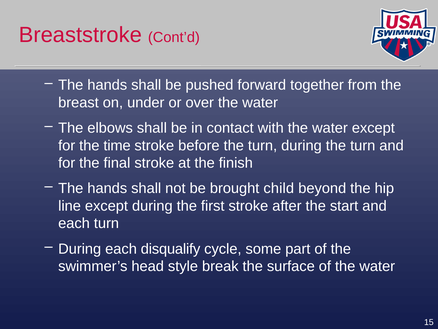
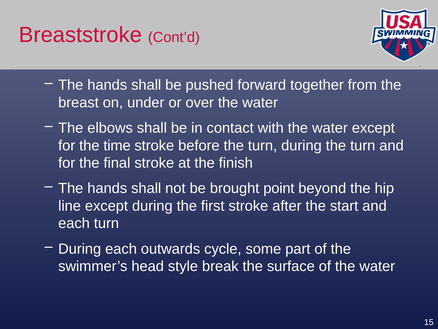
child: child -> point (279, 188)
disqualify: disqualify -> outwards (171, 248)
